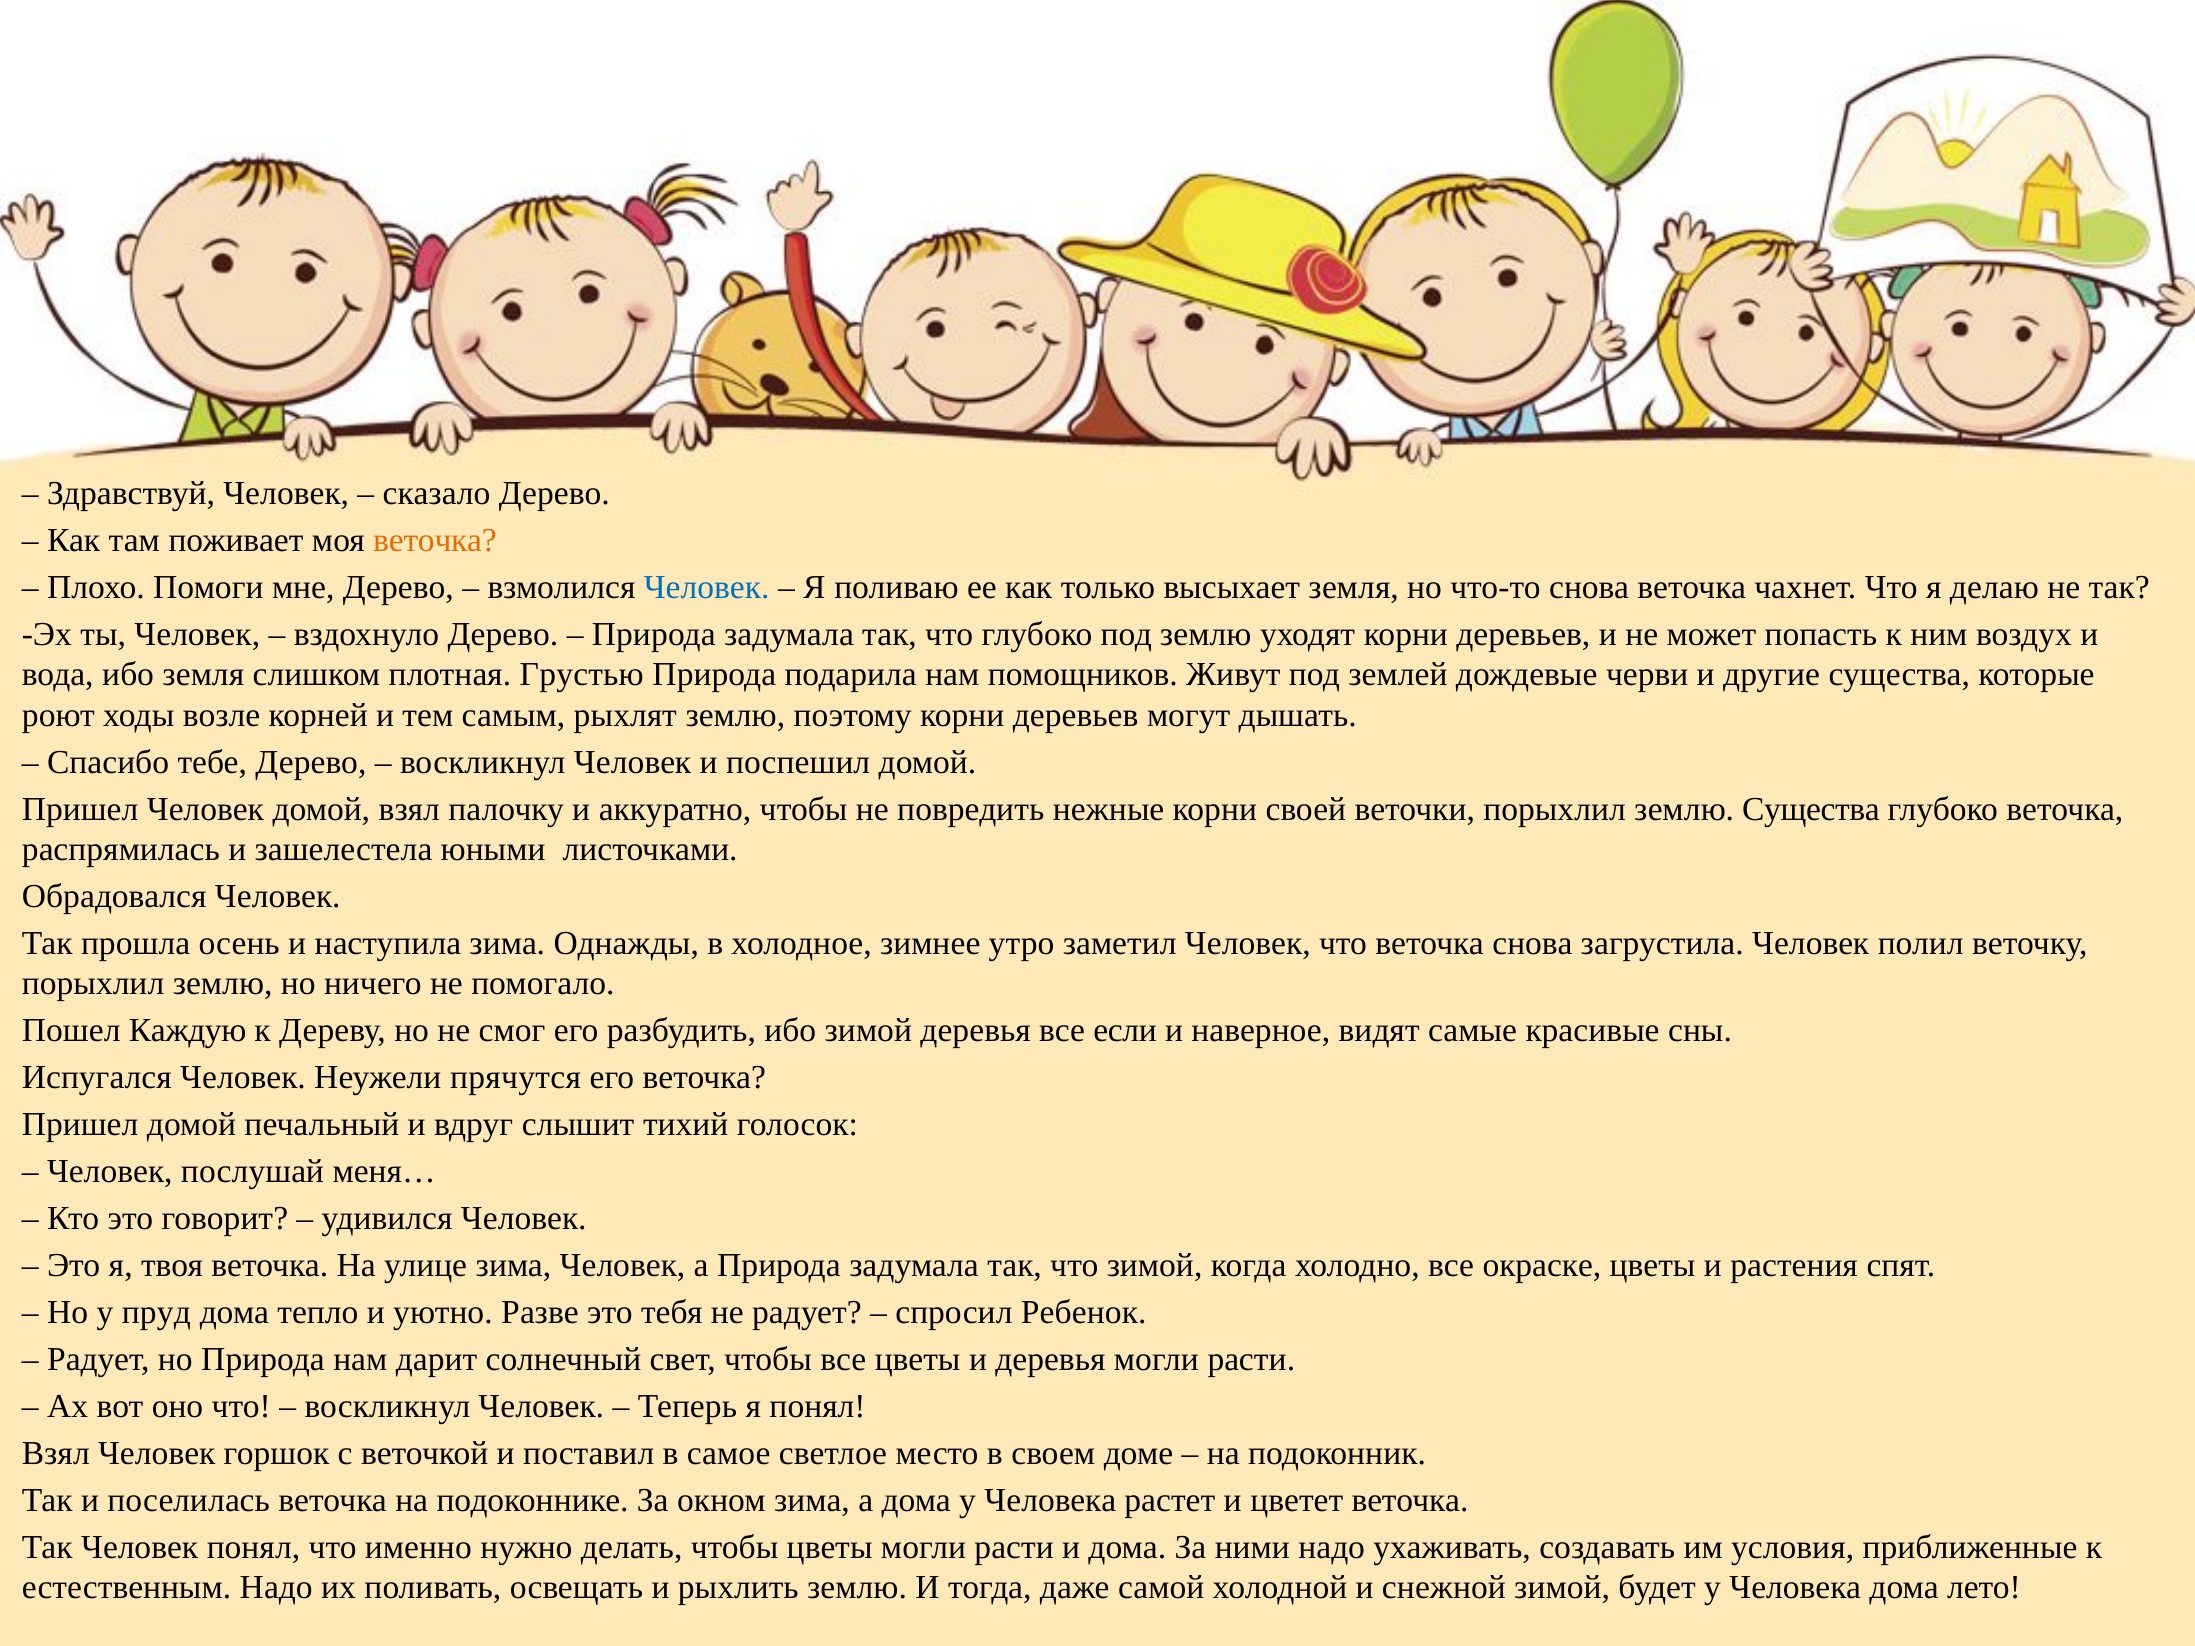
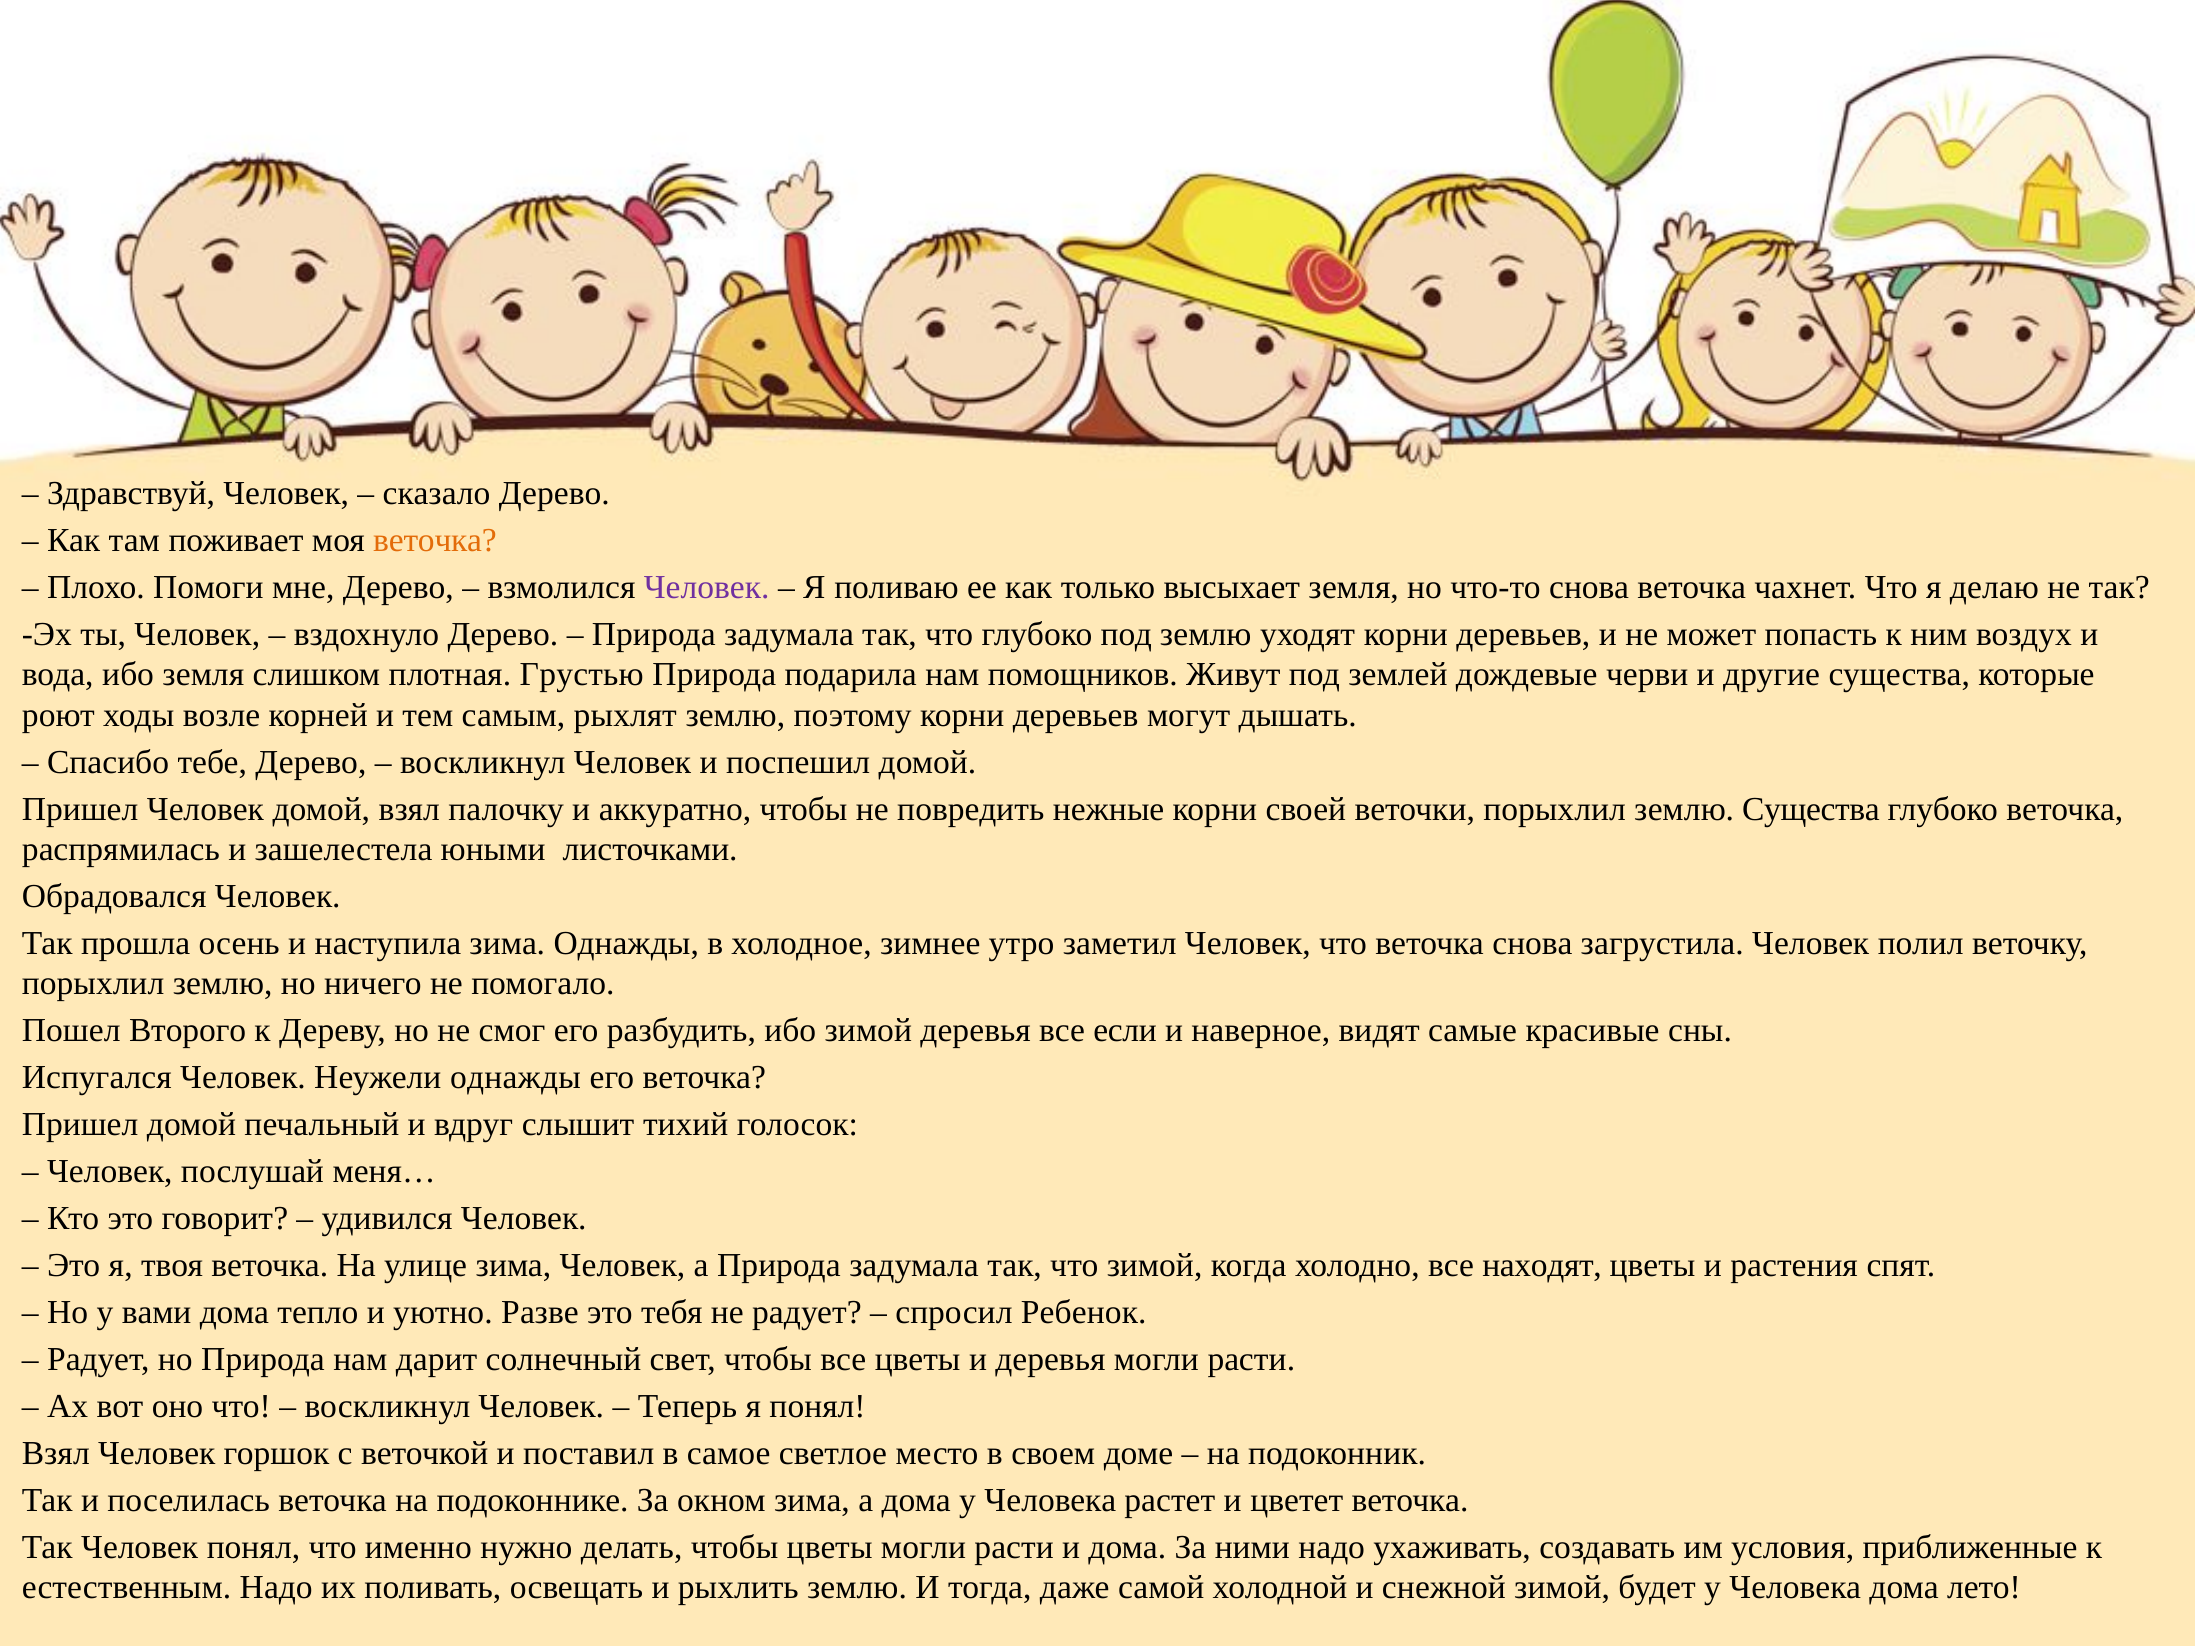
Человек colour: blue -> purple (707, 588)
Каждую: Каждую -> Второго (188, 1031)
Неужели прячутся: прячутся -> однажды (516, 1078)
окраске: окраске -> находят (1542, 1266)
пруд: пруд -> вами (157, 1313)
